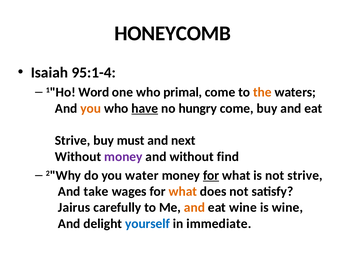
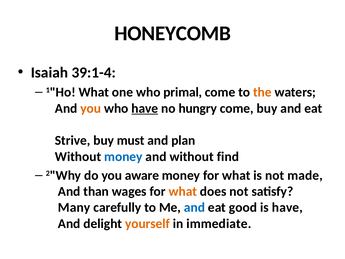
95:1-4: 95:1-4 -> 39:1-4 (94, 72)
1"Ho Word: Word -> What (94, 92)
next: next -> plan (183, 140)
money colour: purple -> blue (123, 156)
water: water -> aware (142, 175)
for underline: present -> none (211, 175)
not strive: strive -> made (305, 175)
take: take -> than (96, 191)
Jairus: Jairus -> Many (74, 207)
and colour: orange -> blue (194, 207)
eat wine: wine -> good (243, 207)
is wine: wine -> have (287, 207)
yourself colour: blue -> orange (147, 223)
